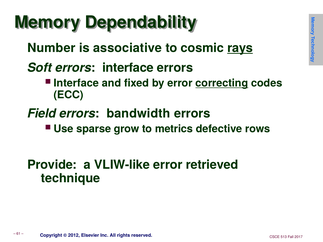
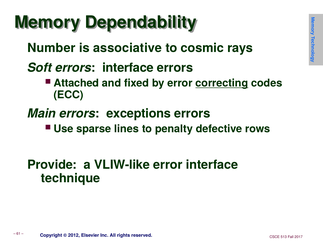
rays underline: present -> none (240, 48)
Interface: Interface -> Attached (76, 83)
Field: Field -> Main (42, 114)
bandwidth: bandwidth -> exceptions (139, 114)
grow: grow -> lines (127, 129)
metrics: metrics -> penalty (174, 129)
error retrieved: retrieved -> interface (212, 165)
